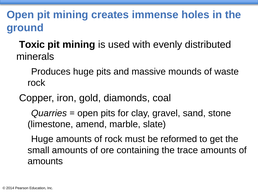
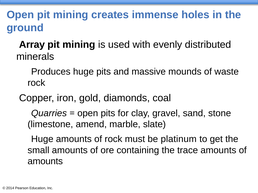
Toxic: Toxic -> Array (32, 45)
reformed: reformed -> platinum (179, 139)
